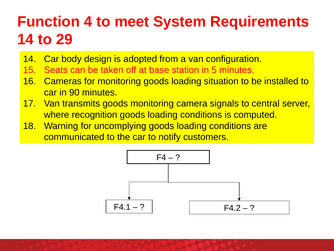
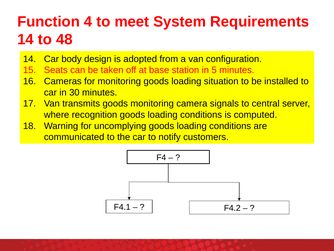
29: 29 -> 48 (64, 39)
90: 90 -> 30 (74, 92)
